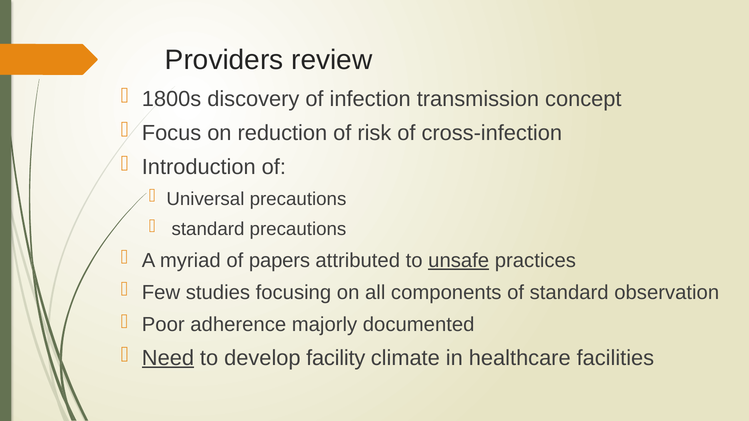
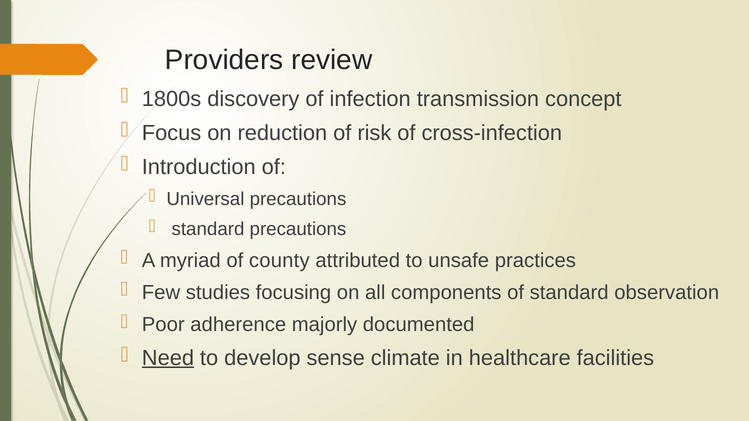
papers: papers -> county (279, 261)
unsafe underline: present -> none (459, 261)
facility: facility -> sense (336, 358)
